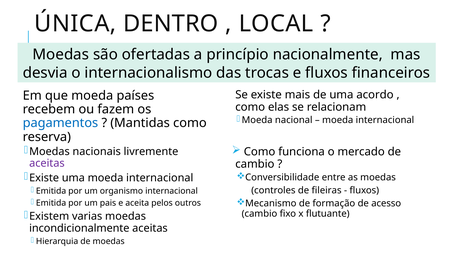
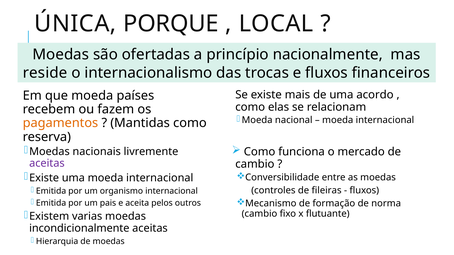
DENTRO: DENTRO -> PORQUE (171, 24)
desvia: desvia -> reside (45, 73)
pagamentos colour: blue -> orange (60, 123)
acesso: acesso -> norma (386, 204)
